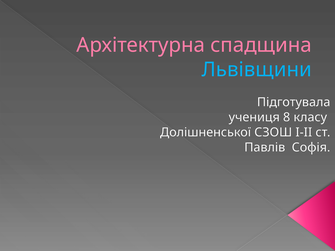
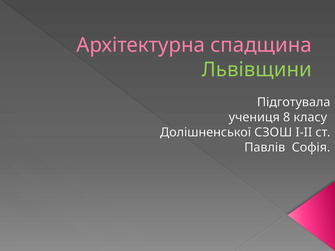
Львівщини colour: light blue -> light green (257, 70)
